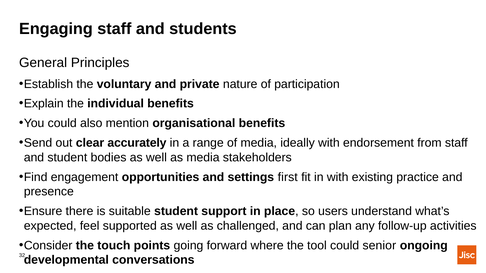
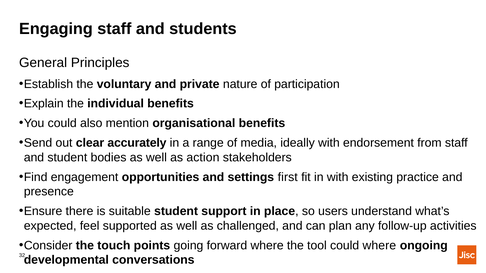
as media: media -> action (203, 158)
could senior: senior -> where (379, 246)
